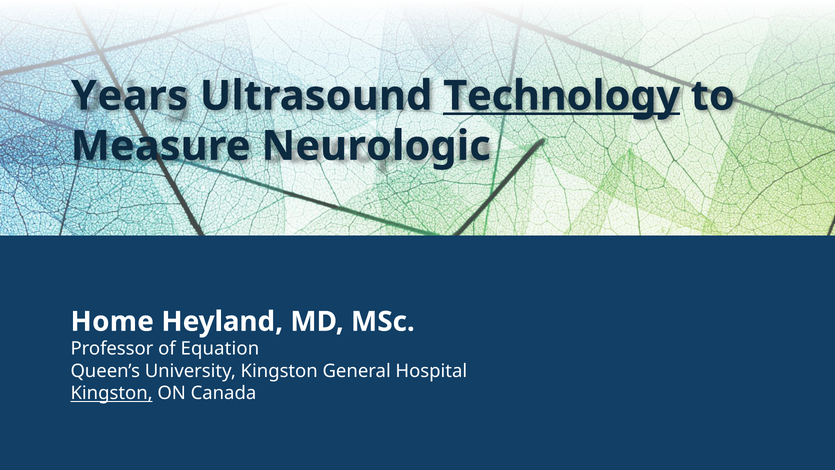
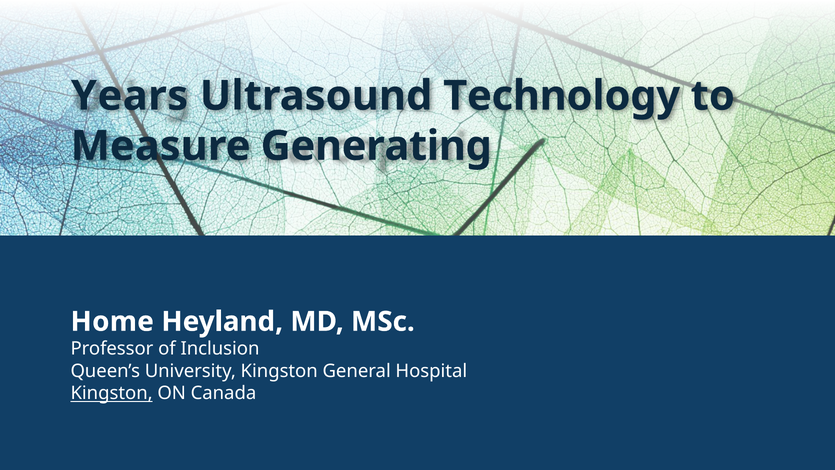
Technology underline: present -> none (562, 96)
Neurologic: Neurologic -> Generating (376, 146)
Equation: Equation -> Inclusion (220, 349)
